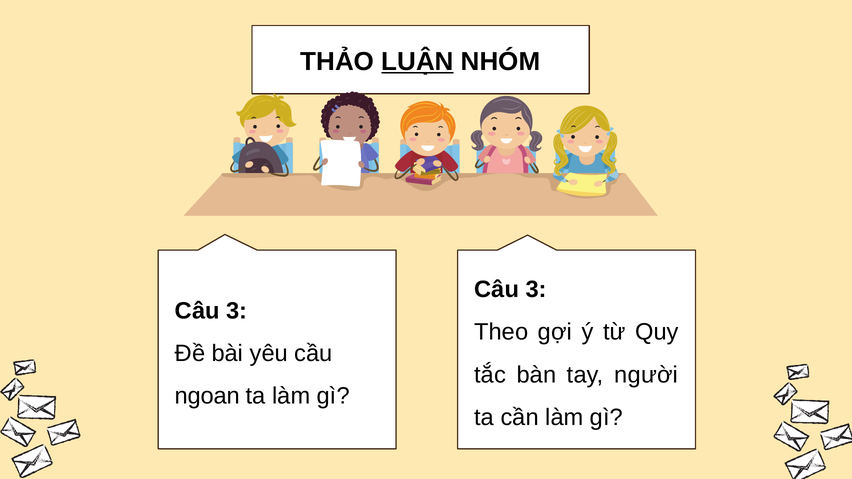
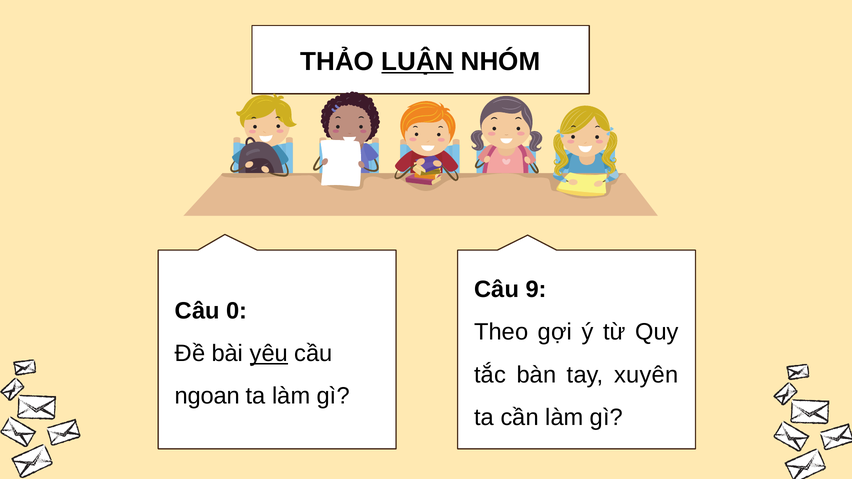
3: 3 -> 9 (536, 290)
3: 3 -> 0 (237, 311)
yêu underline: none -> present (269, 354)
người: người -> xuyên (646, 375)
